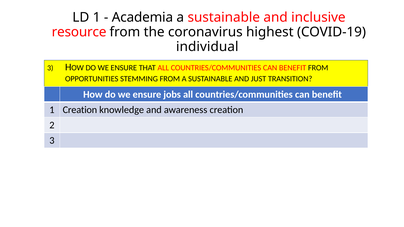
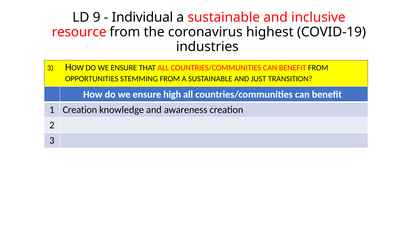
LD 1: 1 -> 9 (97, 18)
Academia: Academia -> Individual (142, 18)
individual: individual -> industries (207, 47)
jobs: jobs -> high (172, 94)
